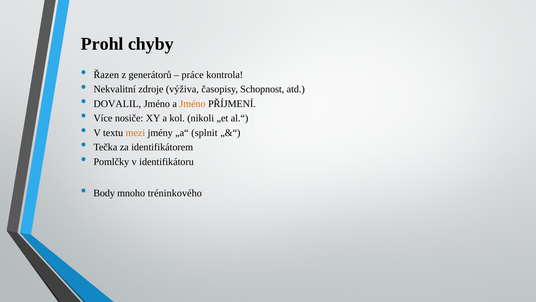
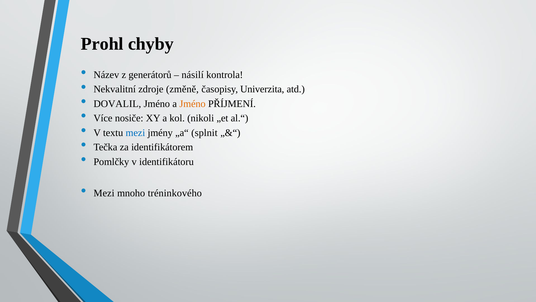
Řazen: Řazen -> Název (106, 75)
práce: práce -> násilí (193, 75)
výživa: výživa -> změně (182, 89)
Schopnost: Schopnost -> Univerzita (262, 89)
mezi colour: orange -> blue (135, 133)
Body: Body -> Mezi (104, 193)
